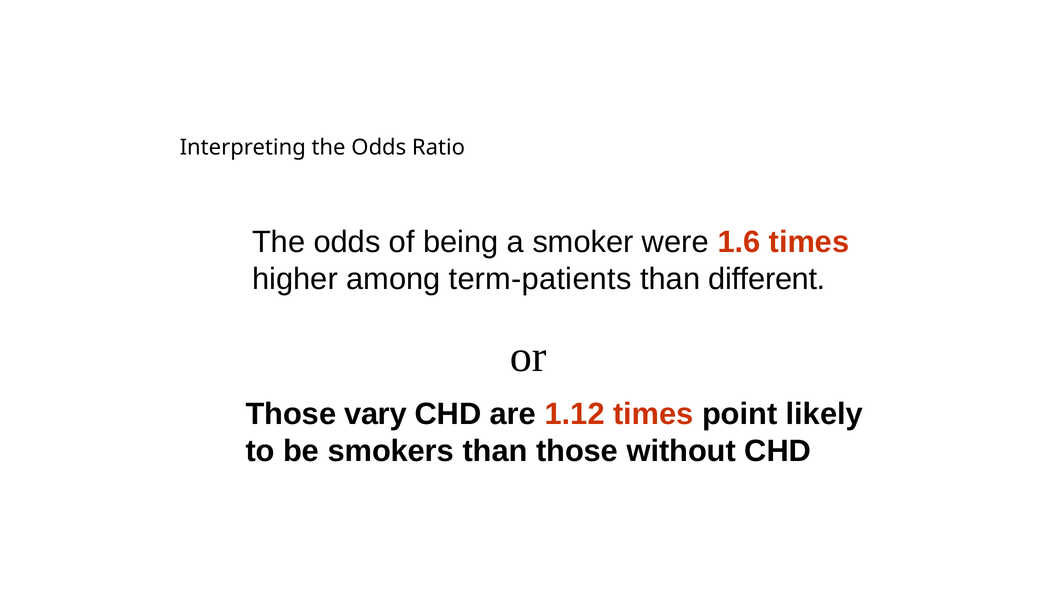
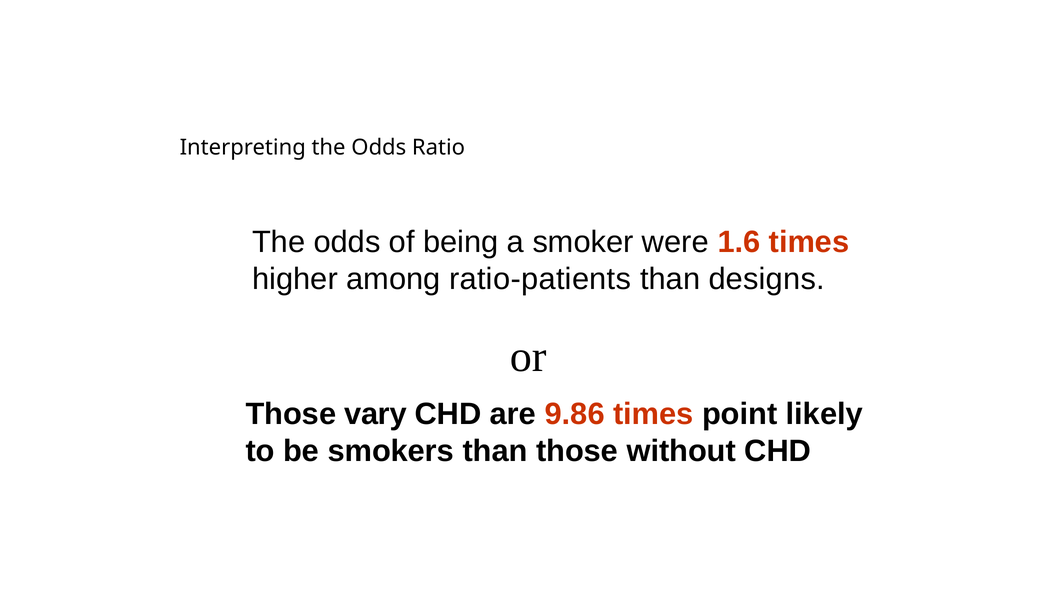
term-patients: term-patients -> ratio-patients (540, 280)
different: different -> designs (767, 280)
1.12: 1.12 -> 9.86 (575, 414)
